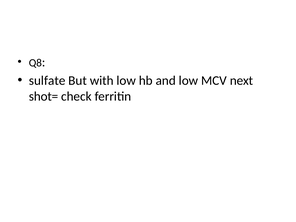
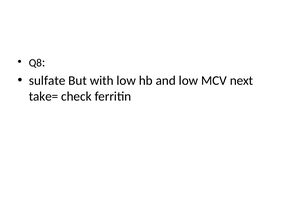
shot=: shot= -> take= (44, 96)
